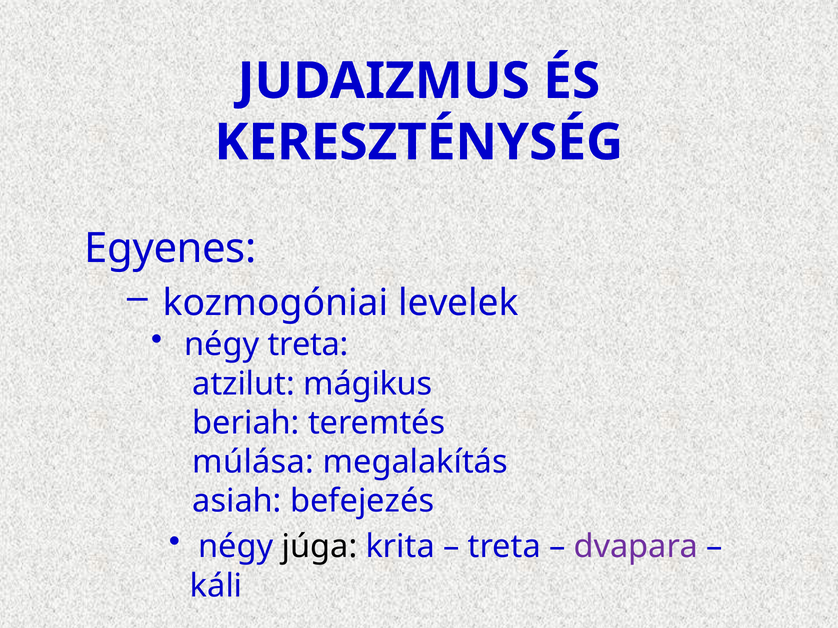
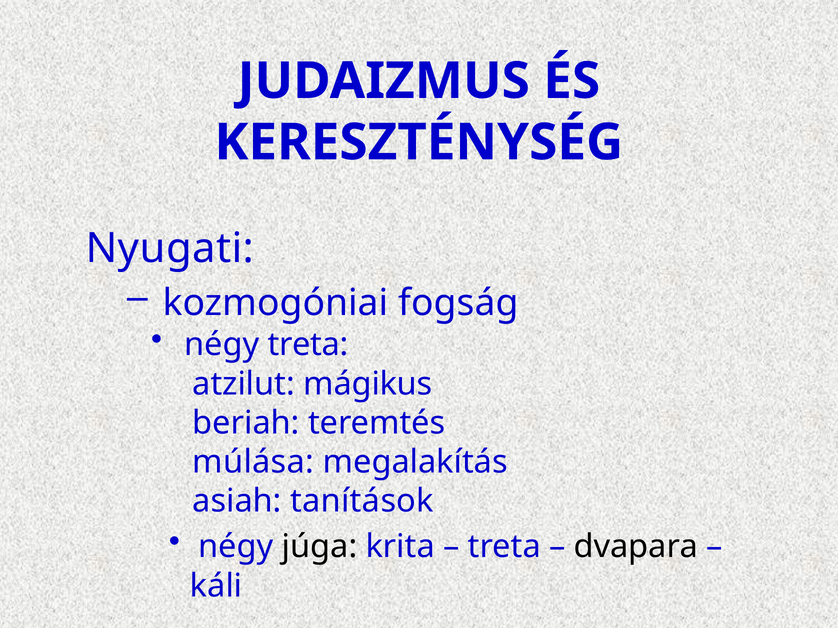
Egyenes: Egyenes -> Nyugati (170, 249)
levelek: levelek -> fogság (458, 303)
befejezés: befejezés -> tanítások (362, 501)
dvapara colour: purple -> black (636, 547)
